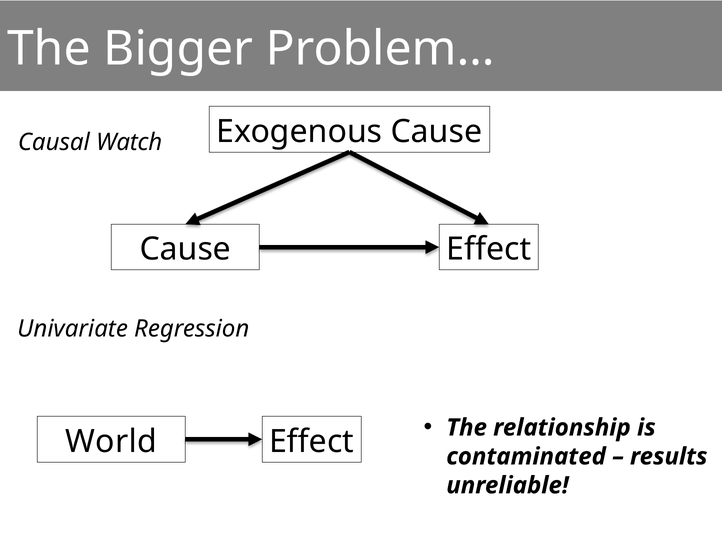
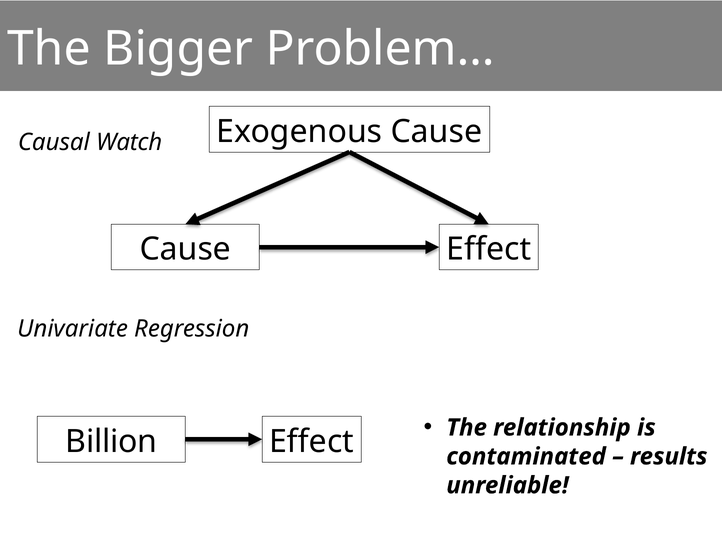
World: World -> Billion (111, 441)
